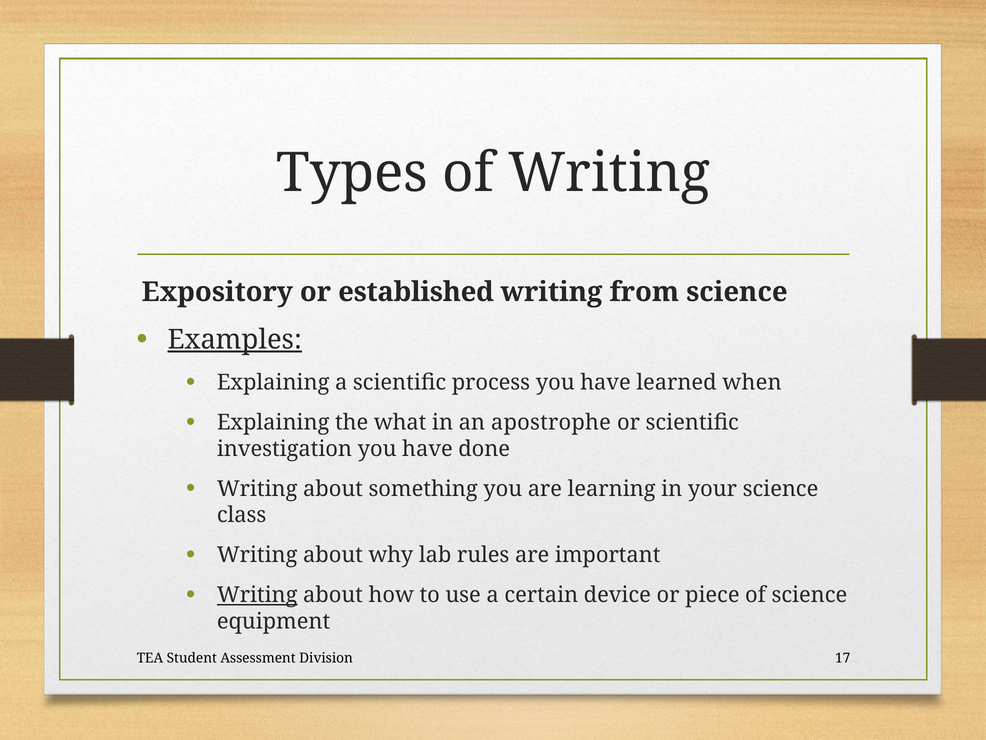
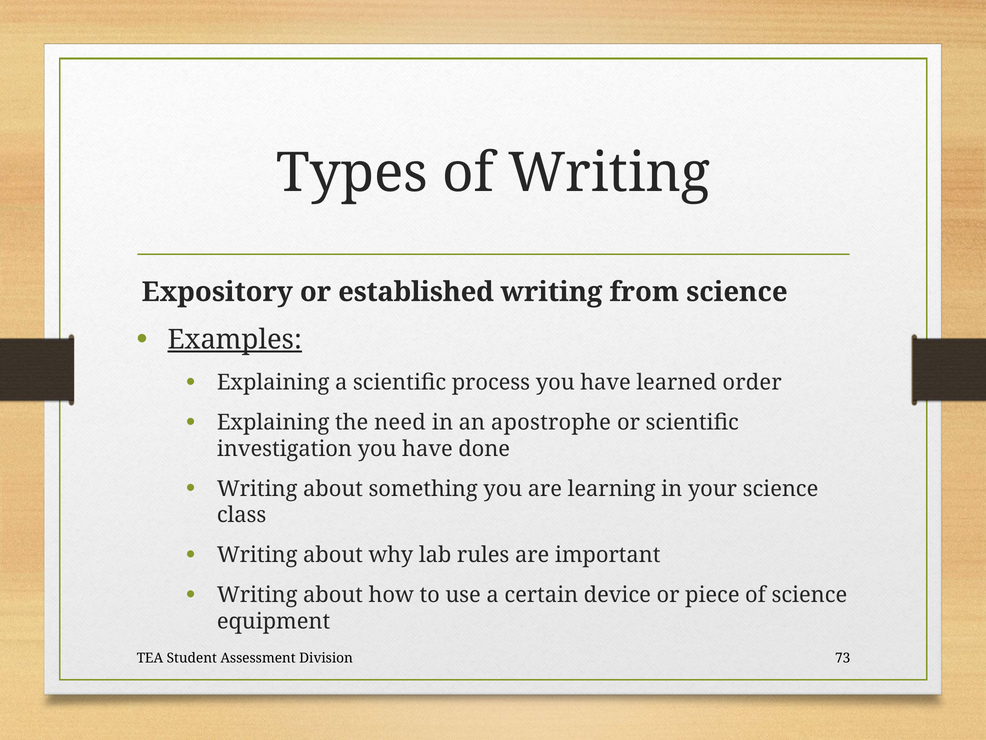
when: when -> order (752, 382)
what: what -> need (400, 422)
Writing underline: present -> none (257, 595)
17: 17 -> 73 (843, 658)
